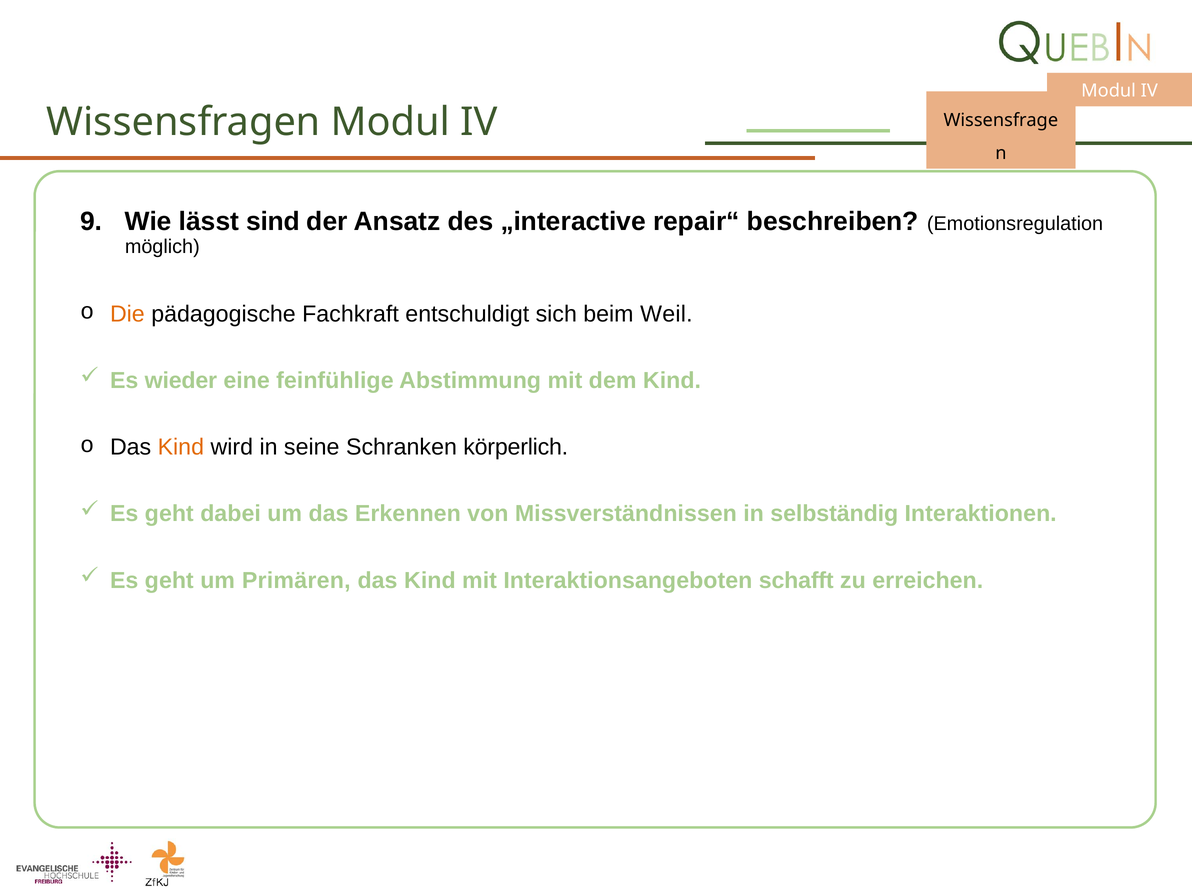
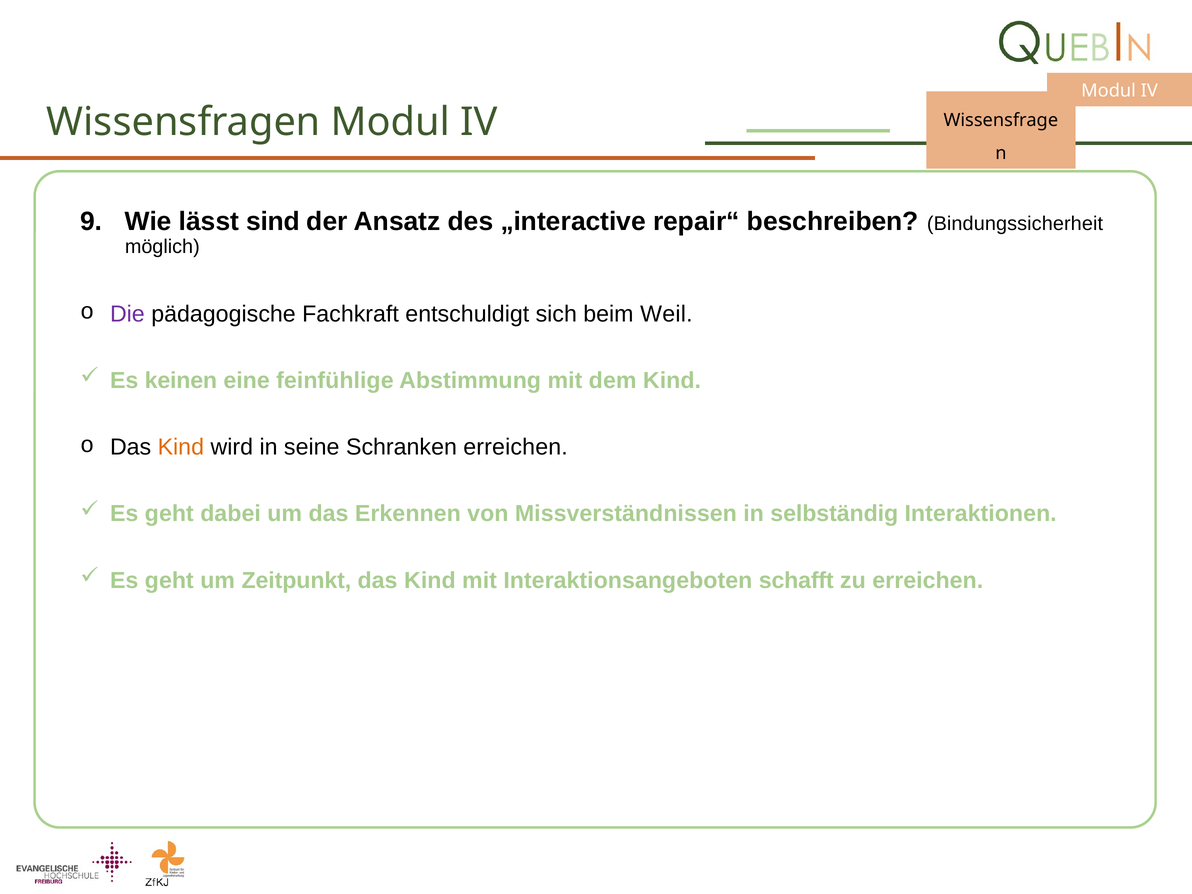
Emotionsregulation: Emotionsregulation -> Bindungssicherheit (1015, 224)
Die colour: orange -> purple (127, 314)
wieder: wieder -> keinen (181, 381)
Schranken körperlich: körperlich -> erreichen (516, 447)
Primären: Primären -> Zeitpunkt (296, 580)
